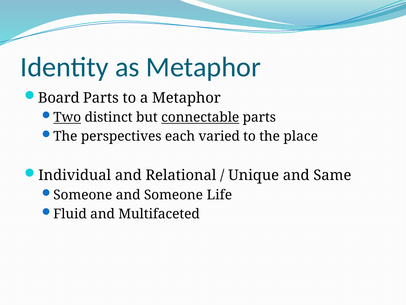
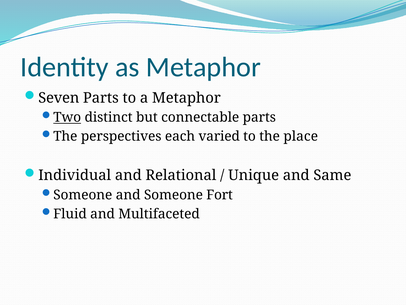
Board: Board -> Seven (59, 98)
connectable underline: present -> none (200, 117)
Life: Life -> Fort (220, 195)
